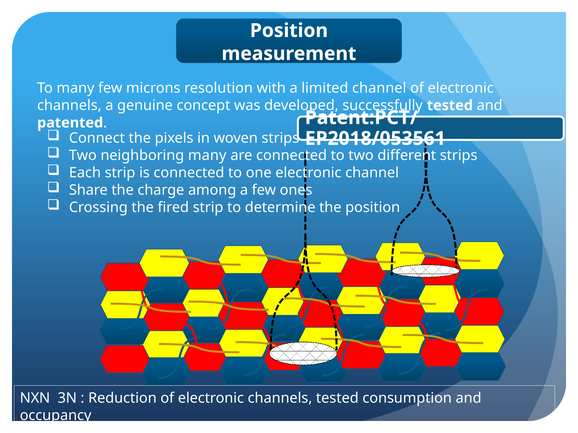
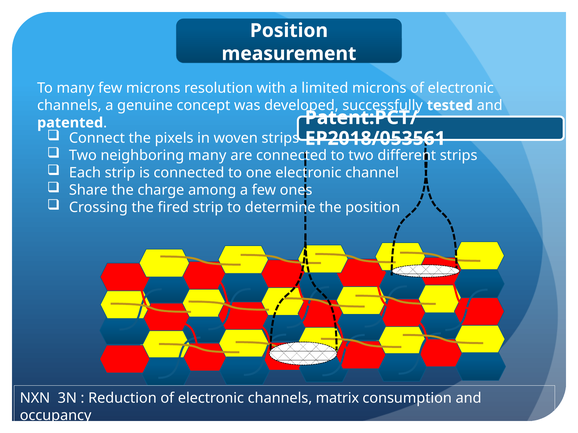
limited channel: channel -> microns (379, 88)
channels tested: tested -> matrix (337, 399)
